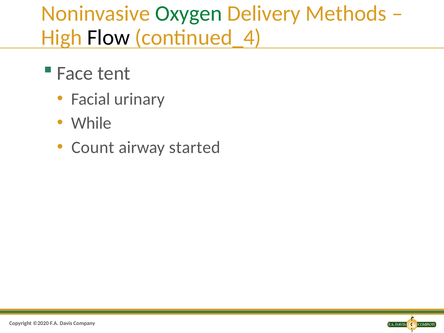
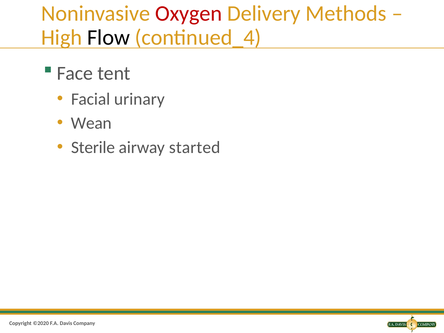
Oxygen colour: green -> red (189, 14)
While: While -> Wean (91, 123)
Count: Count -> Sterile (93, 147)
